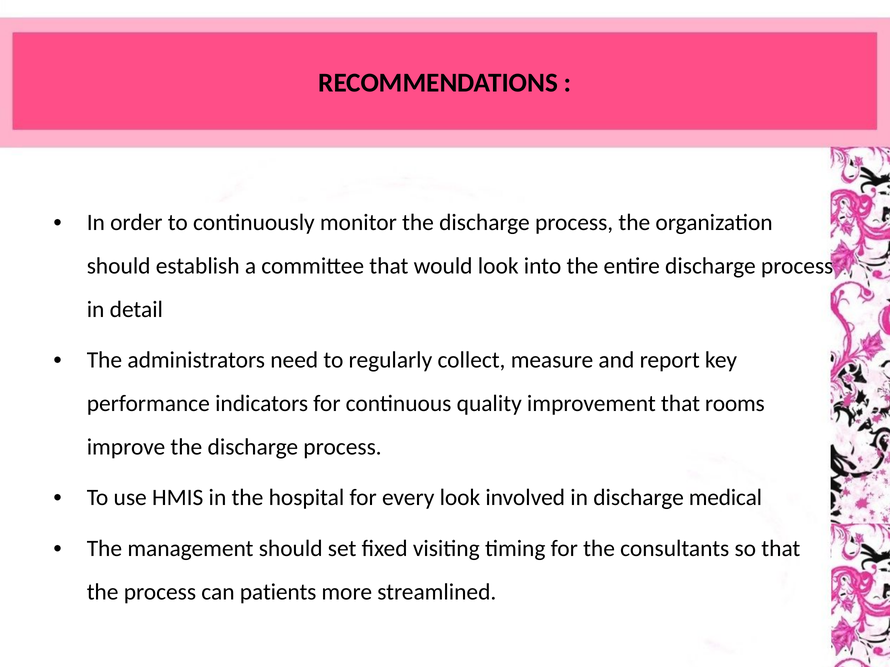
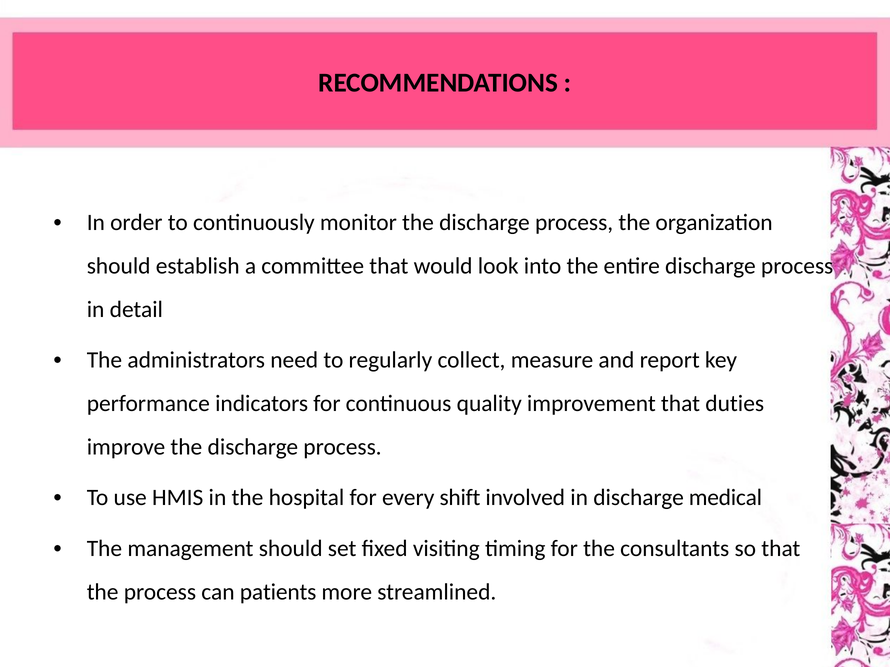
rooms: rooms -> duties (735, 404)
every look: look -> shift (460, 498)
